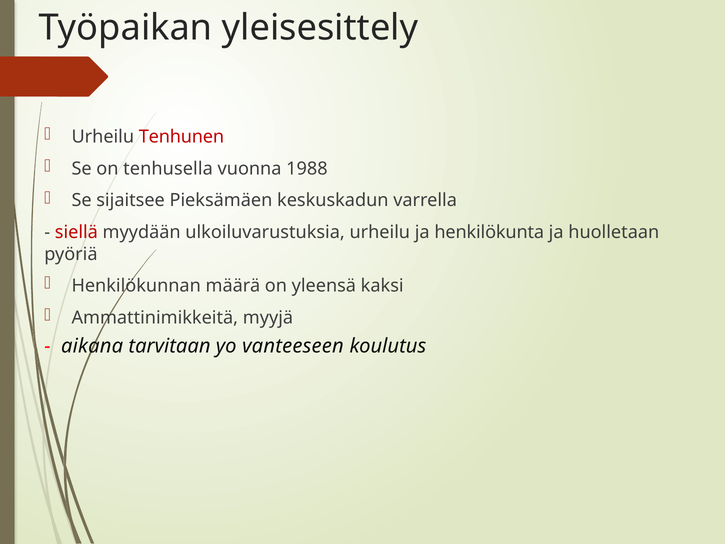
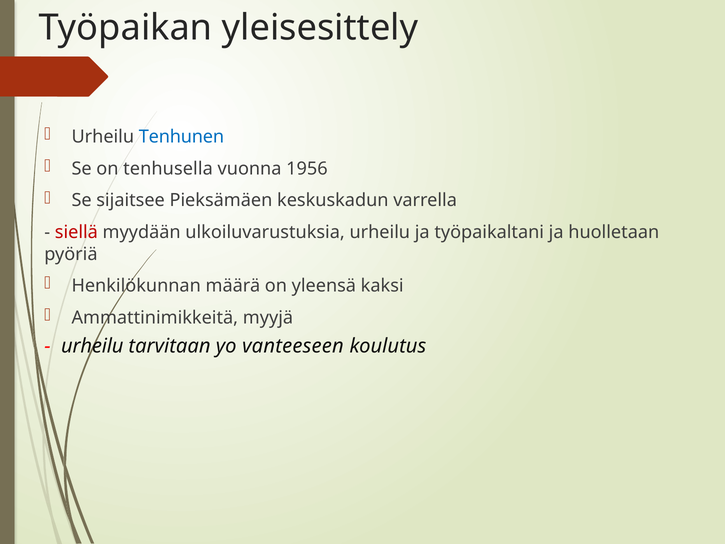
Tenhunen colour: red -> blue (181, 137)
1988: 1988 -> 1956 (307, 169)
henkilökunta: henkilökunta -> työpaikaltani (489, 232)
aikana: aikana -> urheilu (92, 346)
